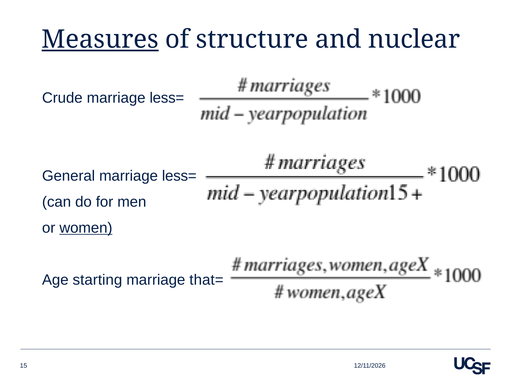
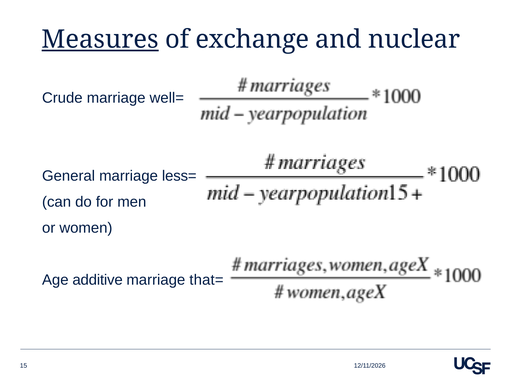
structure: structure -> exchange (252, 39)
Crude marriage less=: less= -> well= (167, 98)
women underline: present -> none (86, 228)
starting: starting -> additive (98, 280)
